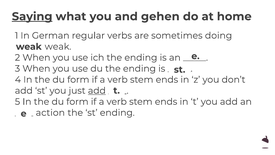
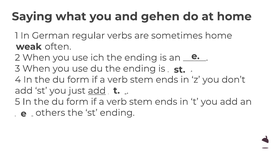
Saying underline: present -> none (32, 16)
sometimes doing: doing -> home (219, 35)
weak: weak -> often (58, 46)
action: action -> others (50, 112)
